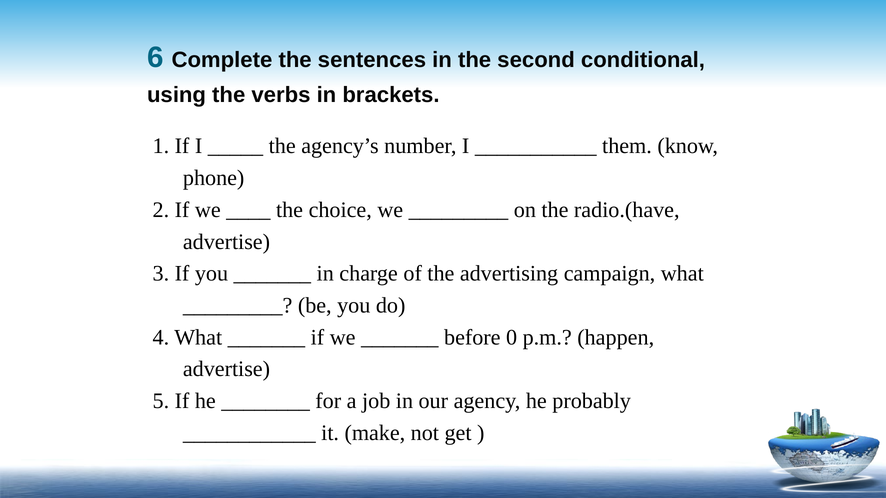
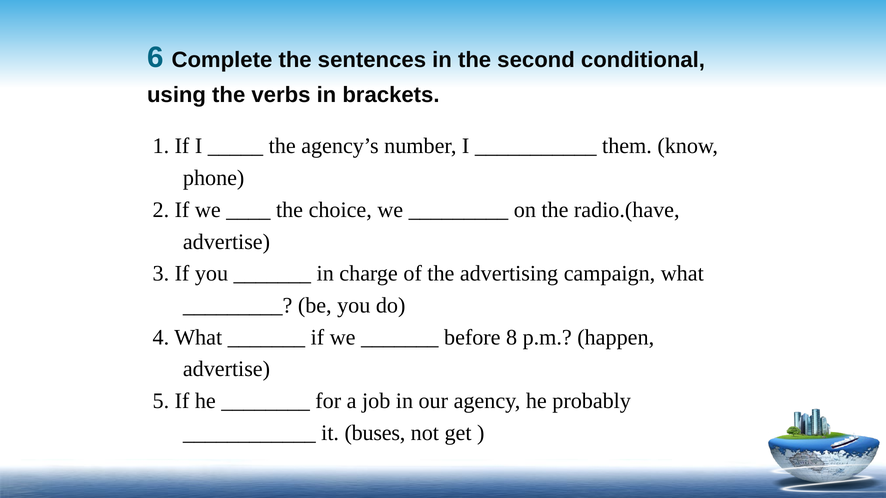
0: 0 -> 8 (512, 338)
make: make -> buses (375, 433)
